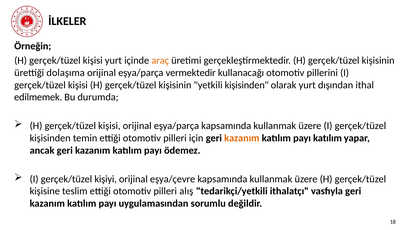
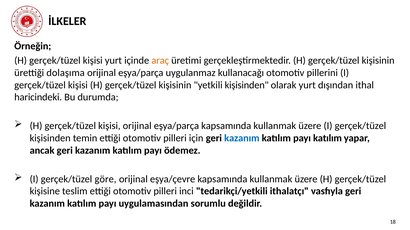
vermektedir: vermektedir -> uygulanmaz (191, 73)
edilmemek: edilmemek -> haricindeki (38, 97)
kazanım colour: orange -> blue (242, 138)
kişiyi: kişiyi -> göre (106, 179)
alış: alış -> inci (186, 192)
